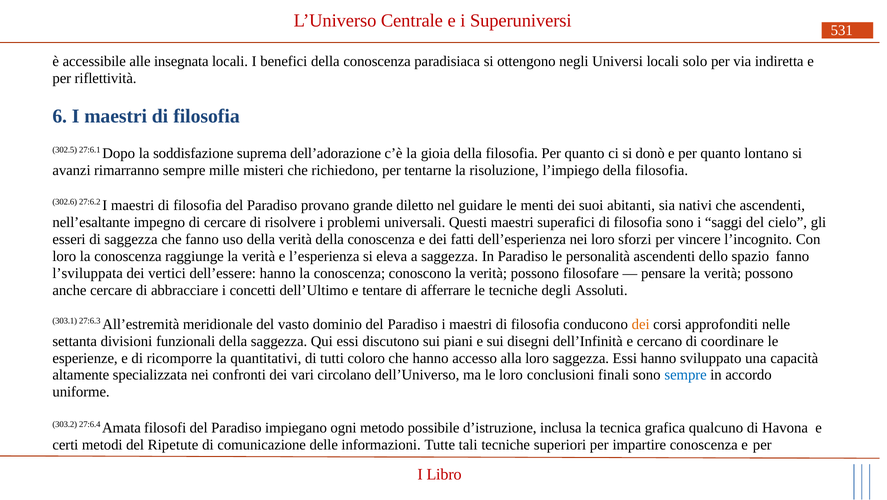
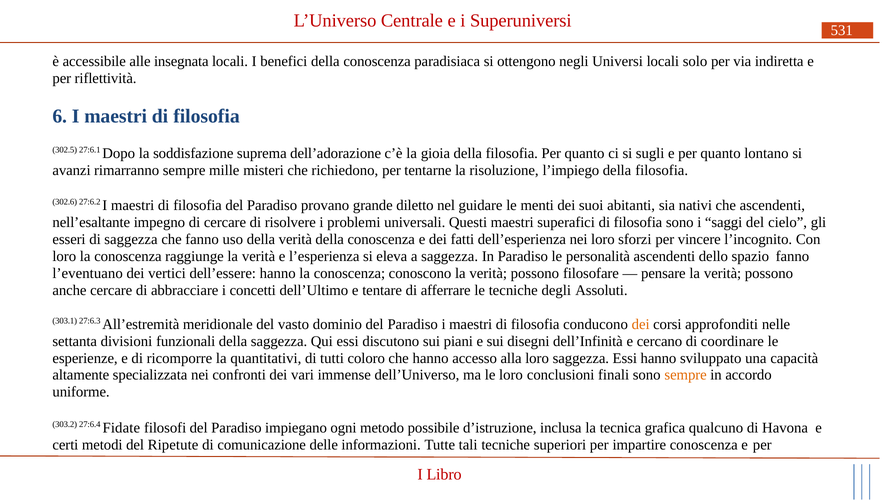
donò: donò -> sugli (650, 153)
l’sviluppata: l’sviluppata -> l’eventuano (88, 273)
circolano: circolano -> immense (344, 375)
sempre colour: blue -> orange (686, 375)
Amata: Amata -> Fidate (121, 427)
